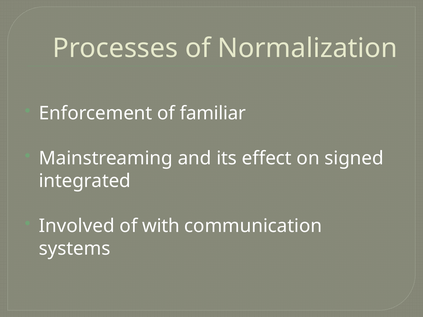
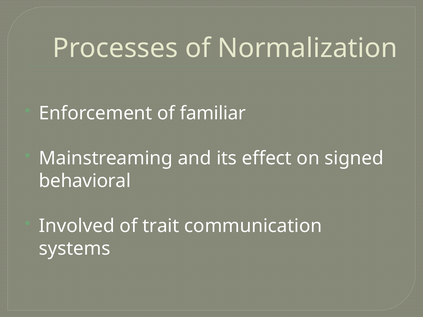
integrated: integrated -> behavioral (85, 181)
with: with -> trait (161, 226)
